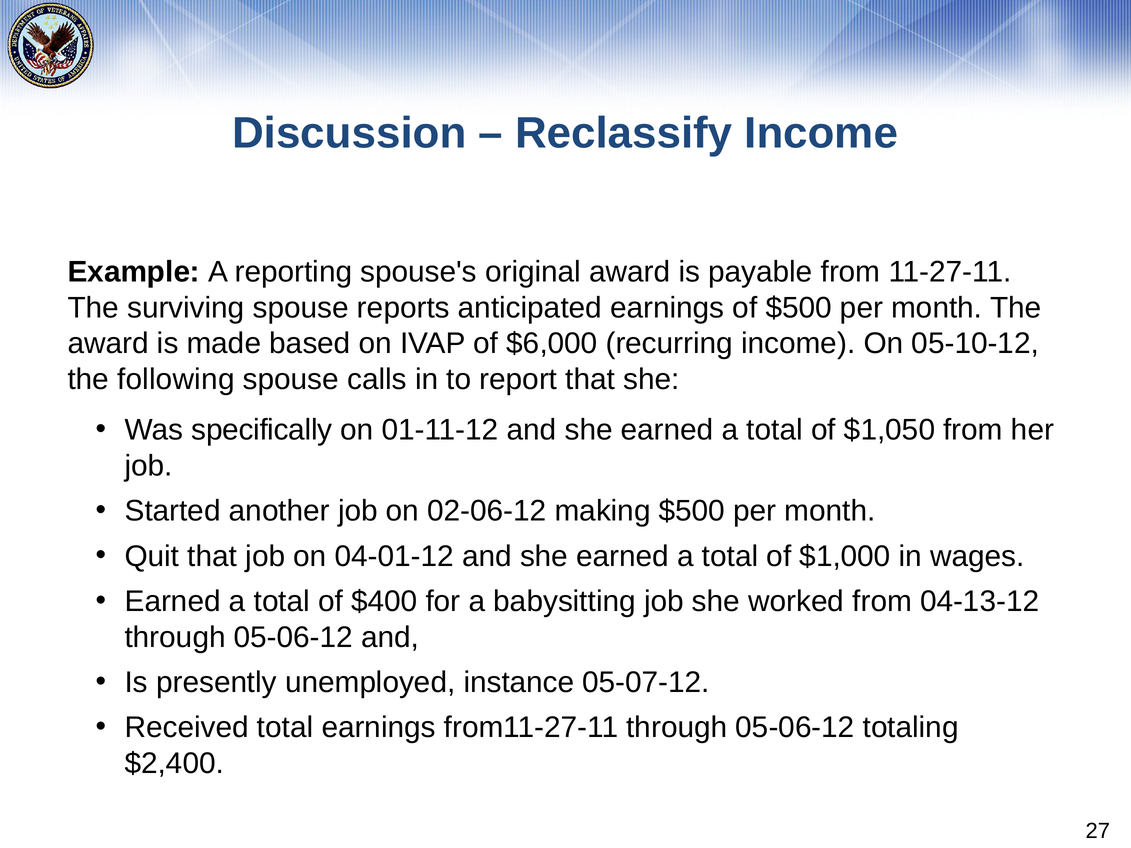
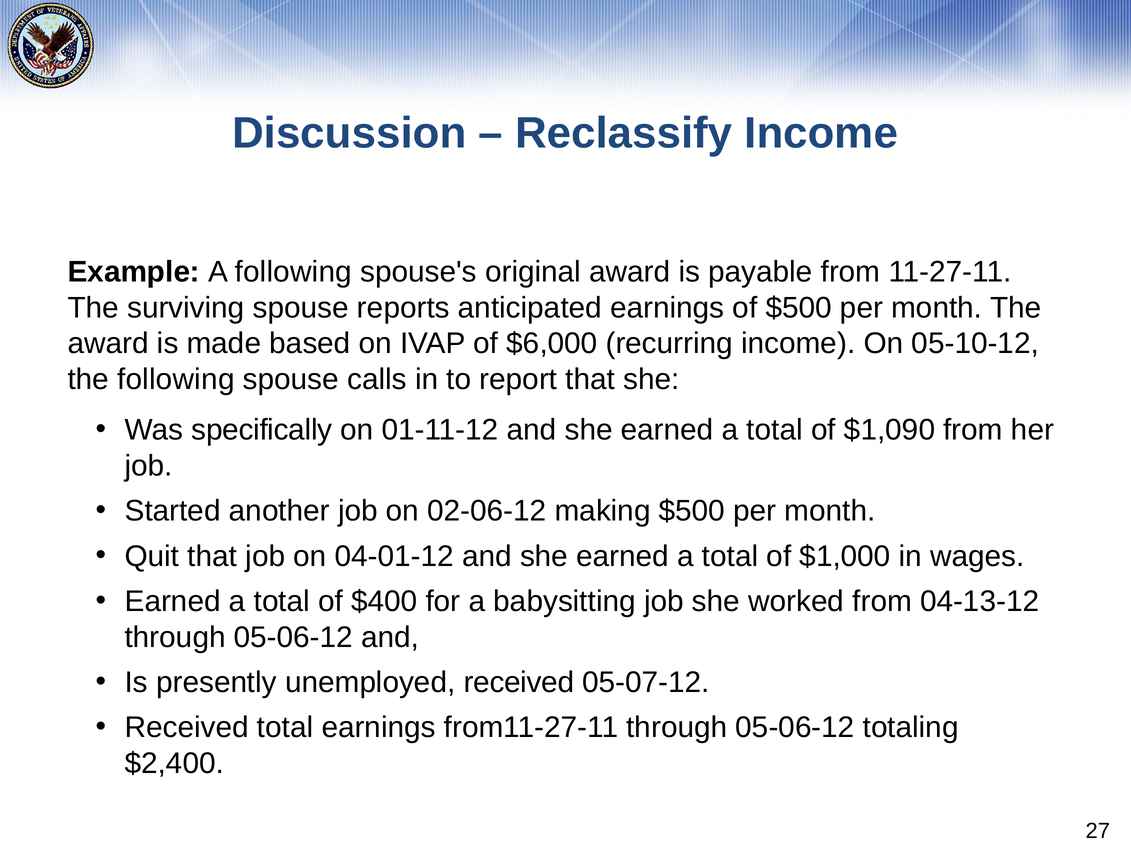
A reporting: reporting -> following (293, 272)
$1,050: $1,050 -> $1,090 (890, 430)
unemployed instance: instance -> received (519, 683)
